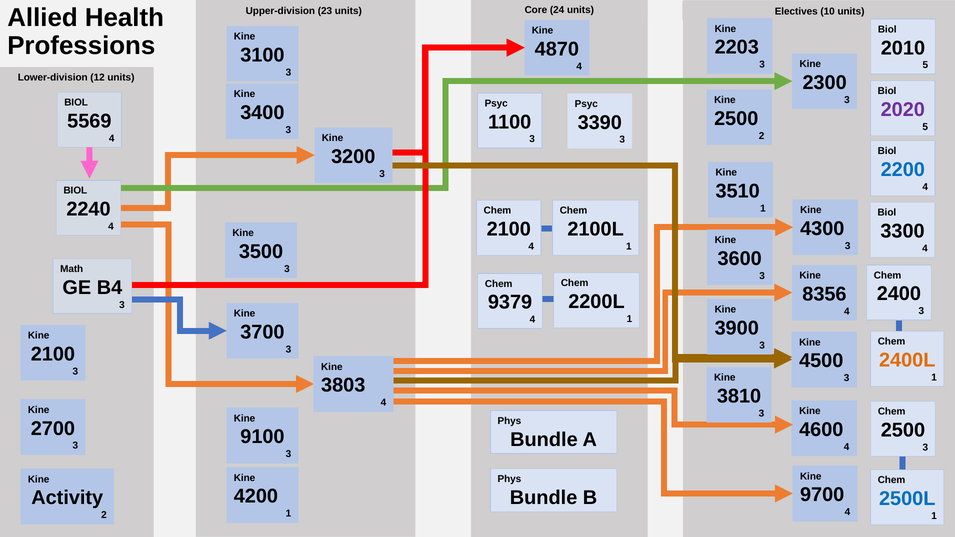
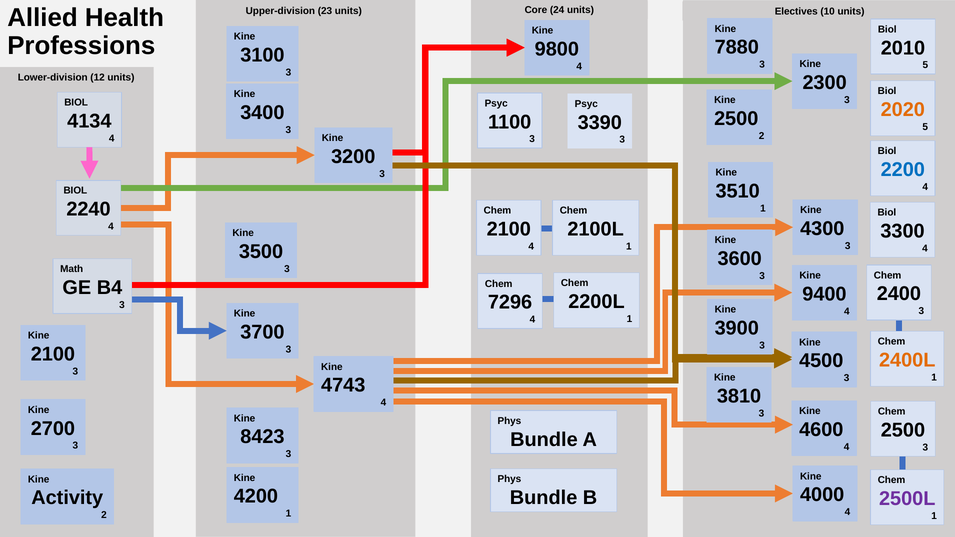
2203: 2203 -> 7880 (737, 47)
4870: 4870 -> 9800 (557, 49)
2020 colour: purple -> orange (903, 110)
5569: 5569 -> 4134 (89, 121)
8356: 8356 -> 9400 (824, 294)
9379: 9379 -> 7296 (510, 303)
3803: 3803 -> 4743 (343, 386)
9100: 9100 -> 8423 (262, 437)
9700: 9700 -> 4000 (822, 495)
2500L colour: blue -> purple (907, 499)
